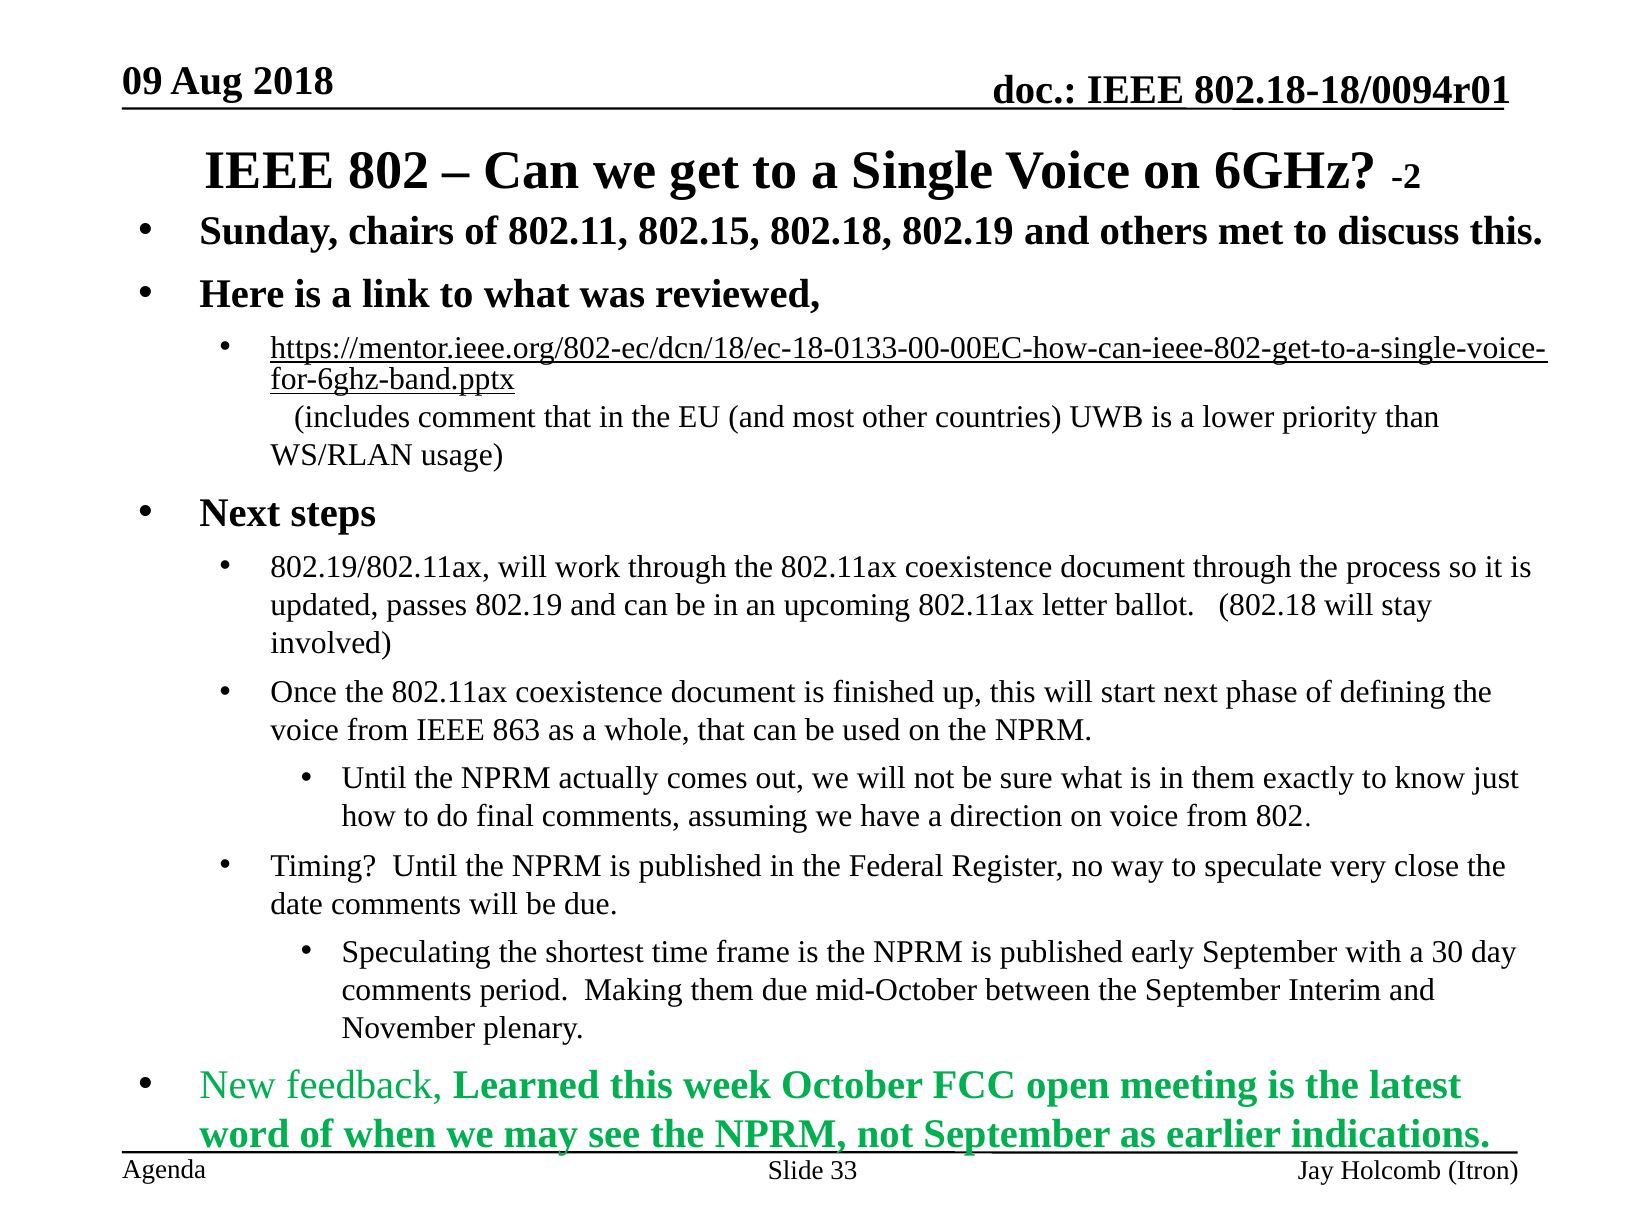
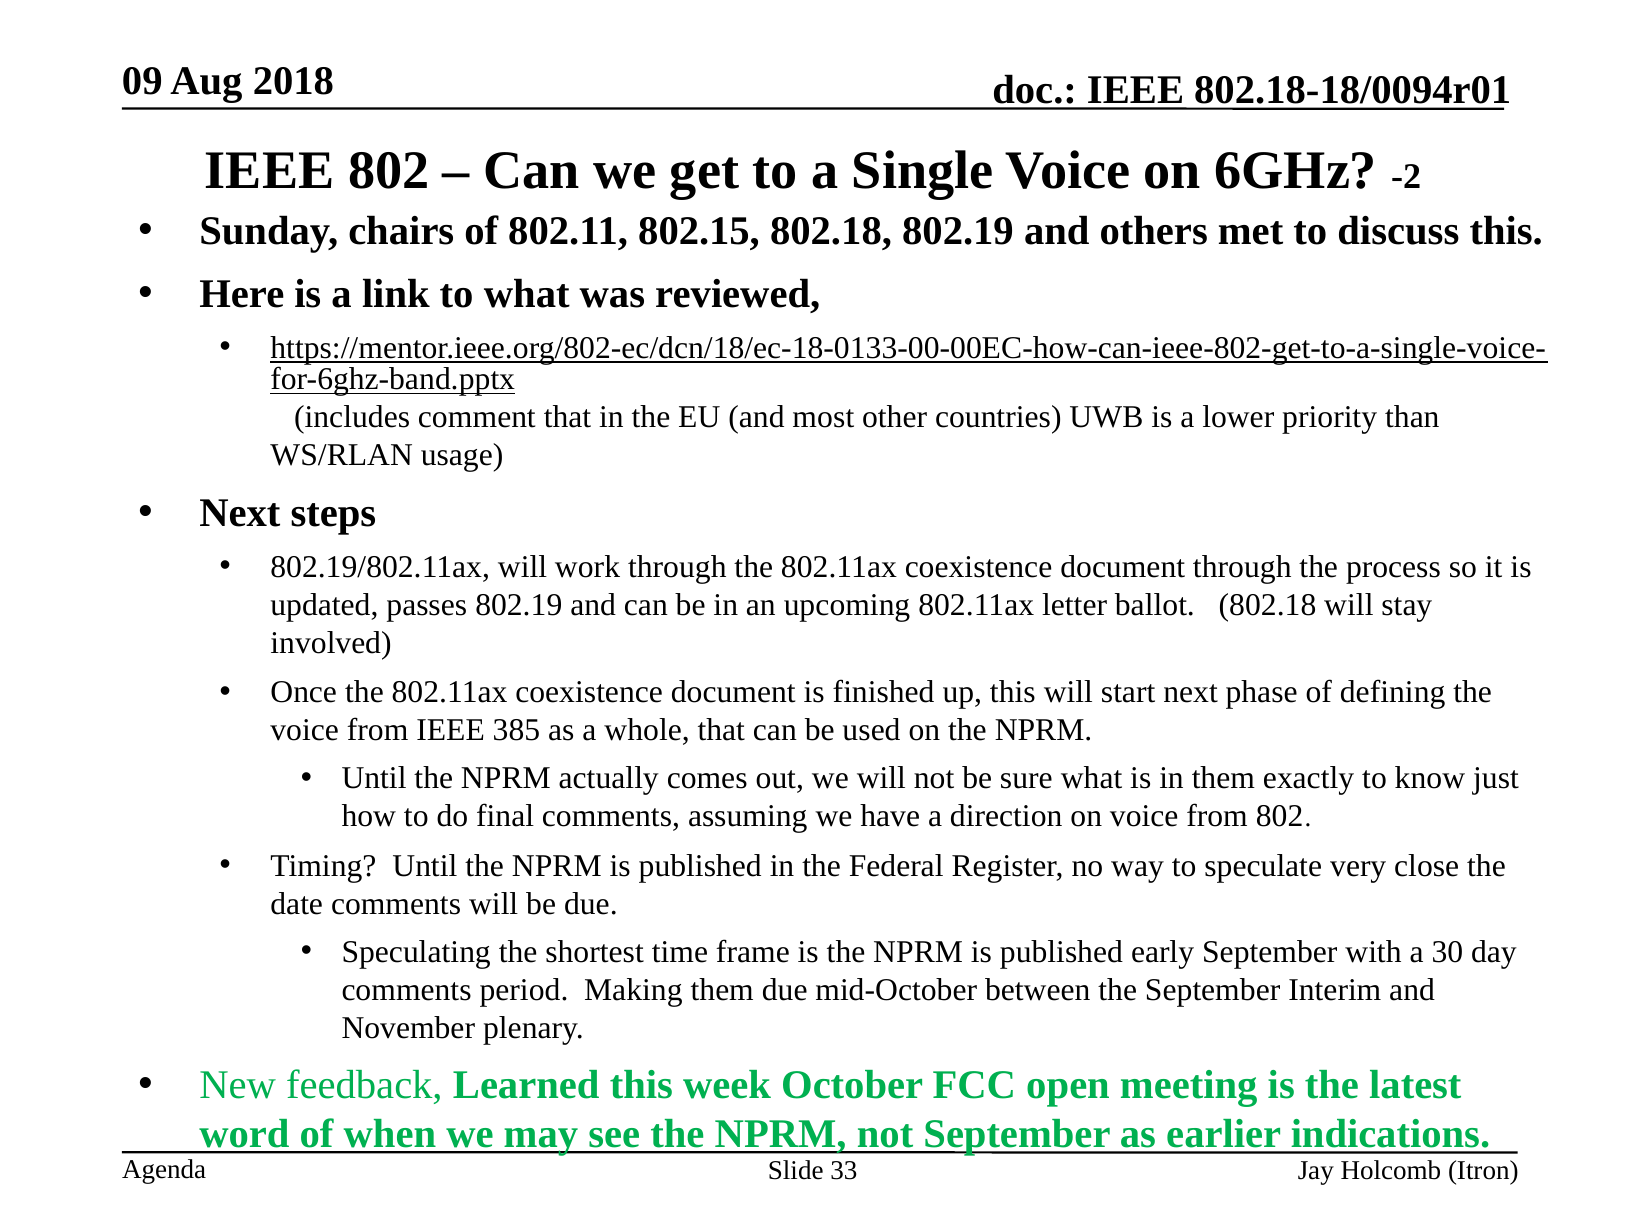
863: 863 -> 385 (516, 730)
